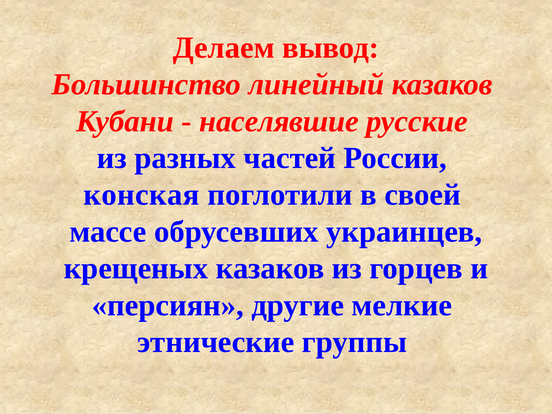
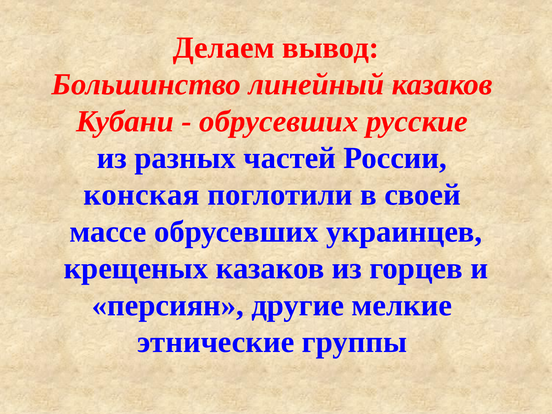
населявшие: населявшие -> обрусевших (279, 121)
